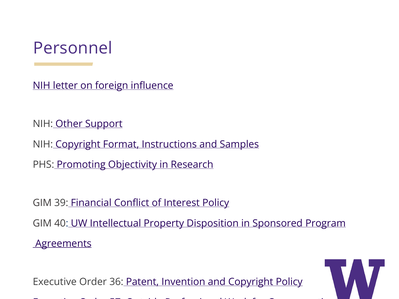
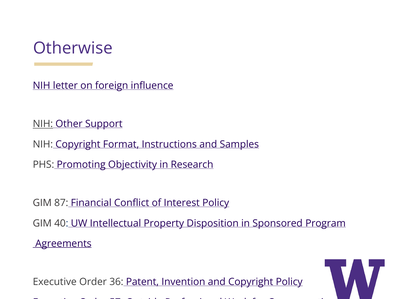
Personnel: Personnel -> Otherwise (73, 48)
NIH underline: none -> present (43, 124)
39: 39 -> 87 (61, 203)
